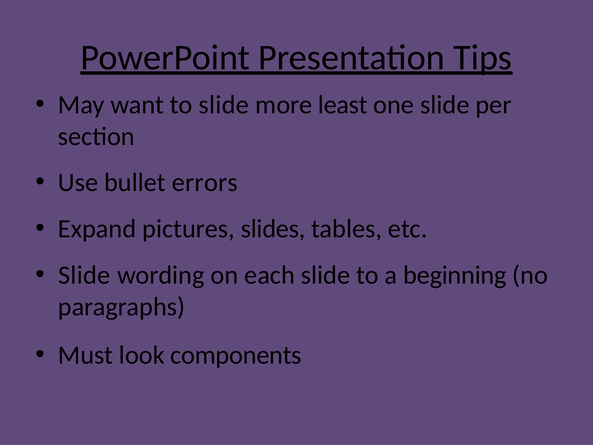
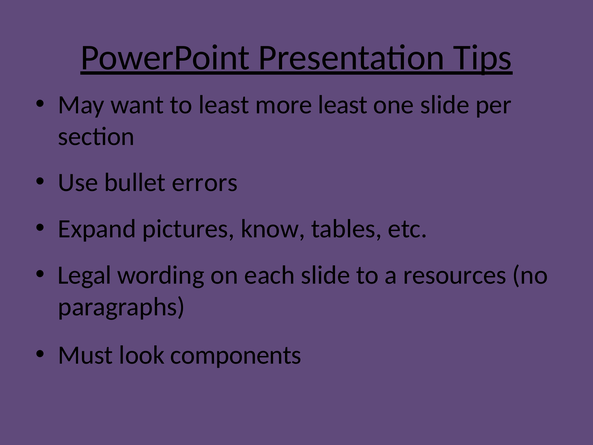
to slide: slide -> least (224, 105)
slides: slides -> know (273, 229)
Slide: Slide -> Legal (85, 275)
beginning: beginning -> resources (455, 275)
